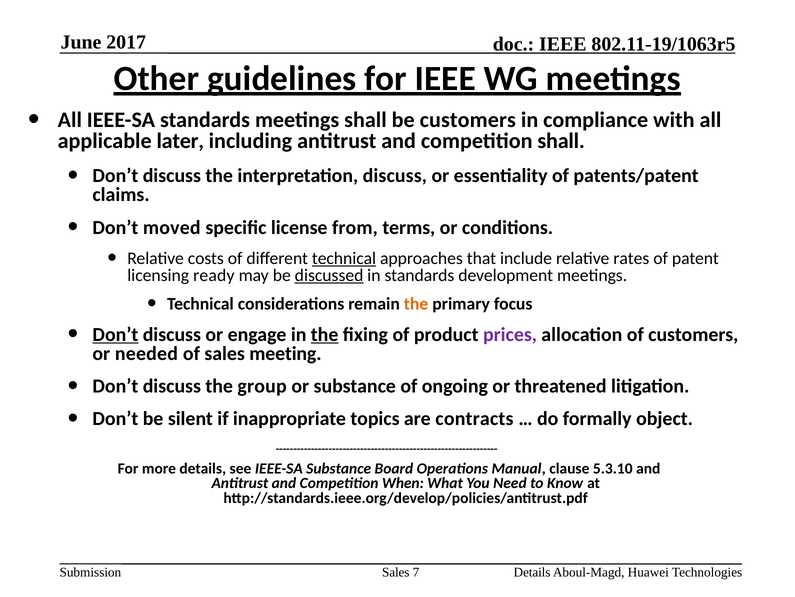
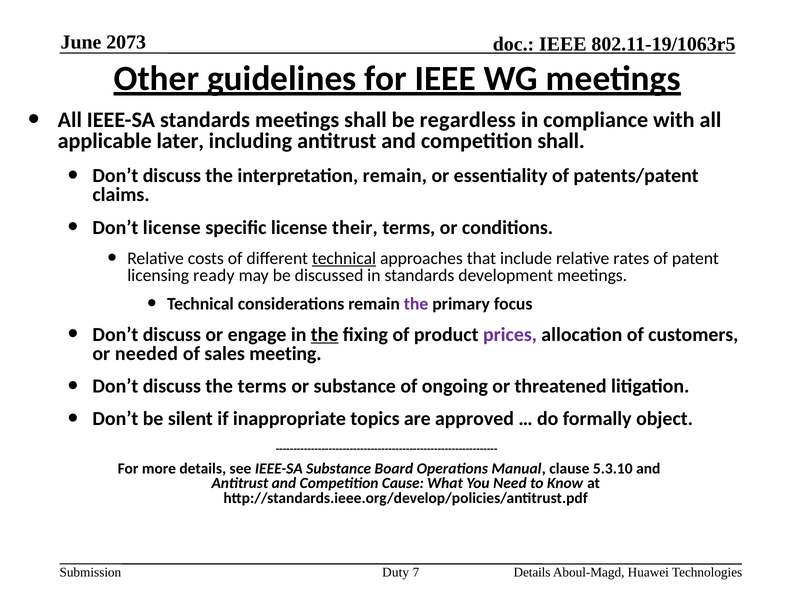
2017: 2017 -> 2073 (126, 42)
be customers: customers -> regardless (468, 120)
interpretation discuss: discuss -> remain (395, 176)
Don’t moved: moved -> license (172, 227)
from: from -> their (355, 227)
discussed underline: present -> none (329, 275)
the colour: orange -> purple (416, 304)
Don’t underline: present -> none (115, 334)
the group: group -> terms (262, 386)
contracts: contracts -> approved (474, 418)
When: When -> Cause (403, 483)
Sales: Sales -> Duty (396, 572)
